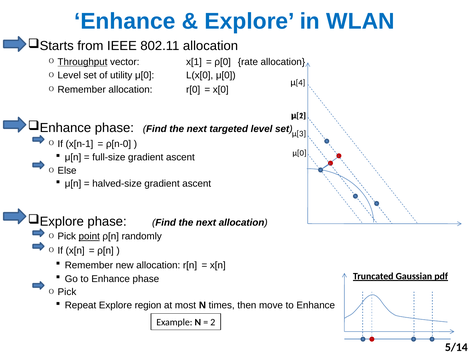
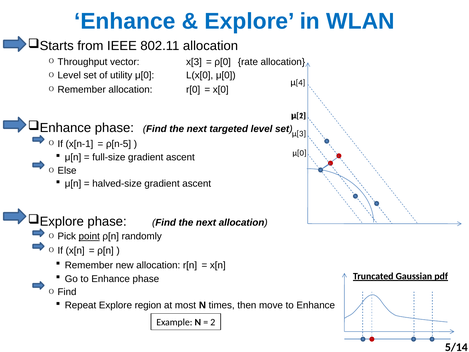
Throughput underline: present -> none (82, 62)
x[1: x[1 -> x[3 (194, 62)
ρ[n-0: ρ[n-0 -> ρ[n-5 (119, 144)
Pick: Pick -> Find (67, 292)
